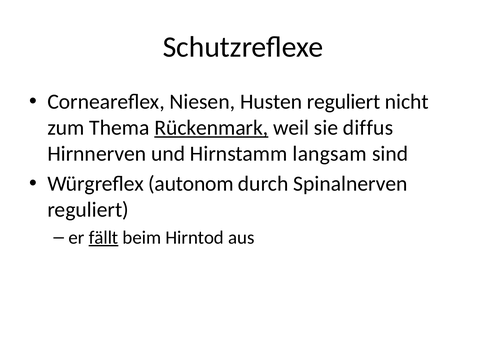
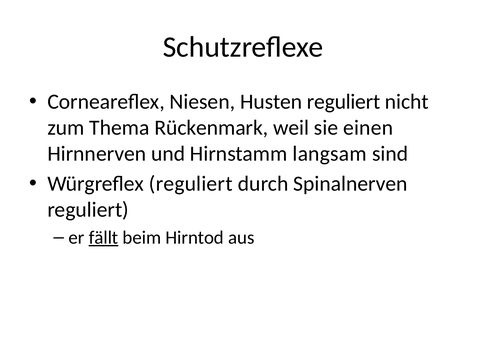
Rückenmark underline: present -> none (211, 128)
diffus: diffus -> einen (368, 128)
Würgreflex autonom: autonom -> reguliert (191, 184)
